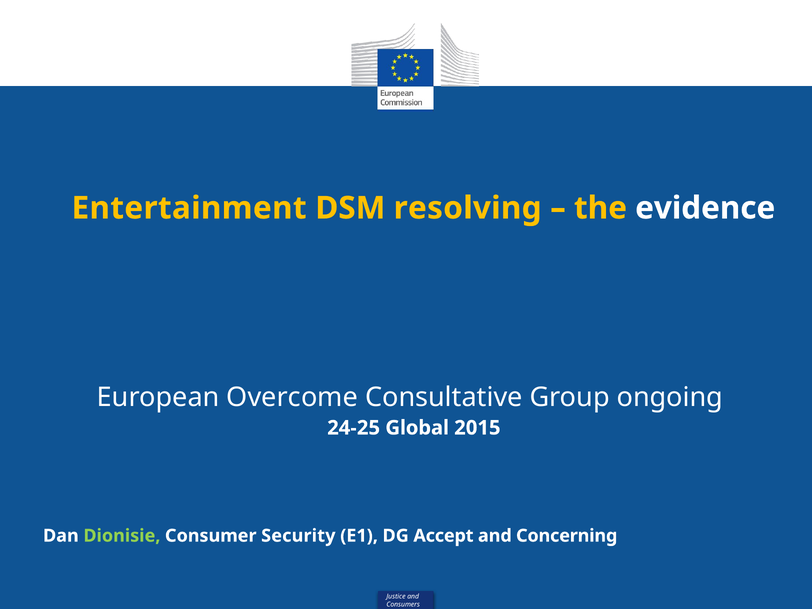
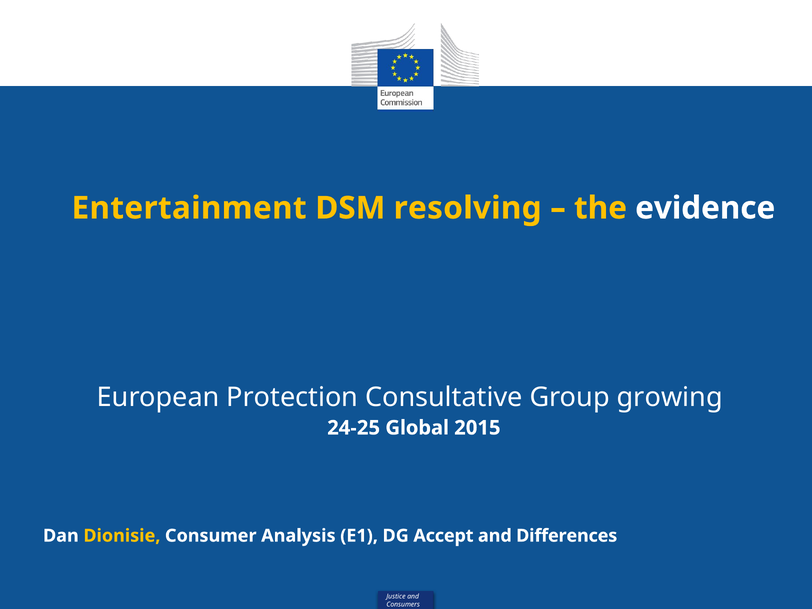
Overcome: Overcome -> Protection (292, 397)
ongoing: ongoing -> growing (670, 397)
Dionisie colour: light green -> yellow (122, 536)
Security: Security -> Analysis (298, 536)
Concerning: Concerning -> Differences (567, 536)
